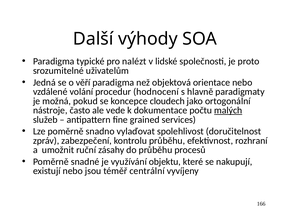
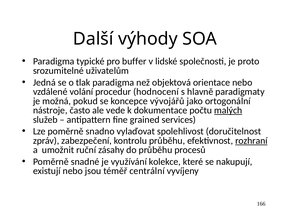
nalézt: nalézt -> buffer (134, 61)
věří: věří -> tlak (83, 82)
cloudech: cloudech -> vývojářů (167, 101)
rozhraní underline: none -> present (251, 140)
objektu: objektu -> kolekce (165, 161)
